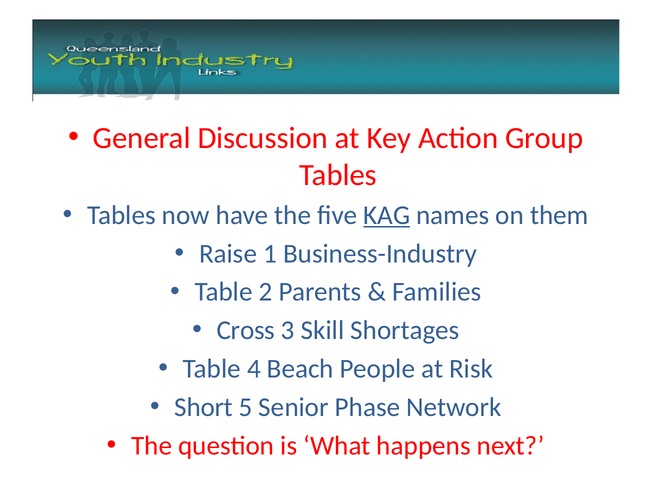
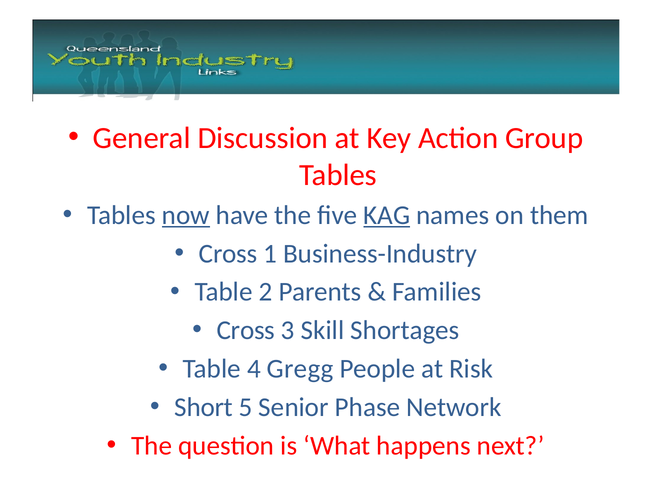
now underline: none -> present (186, 215)
Raise: Raise -> Cross (228, 254)
Beach: Beach -> Gregg (300, 369)
